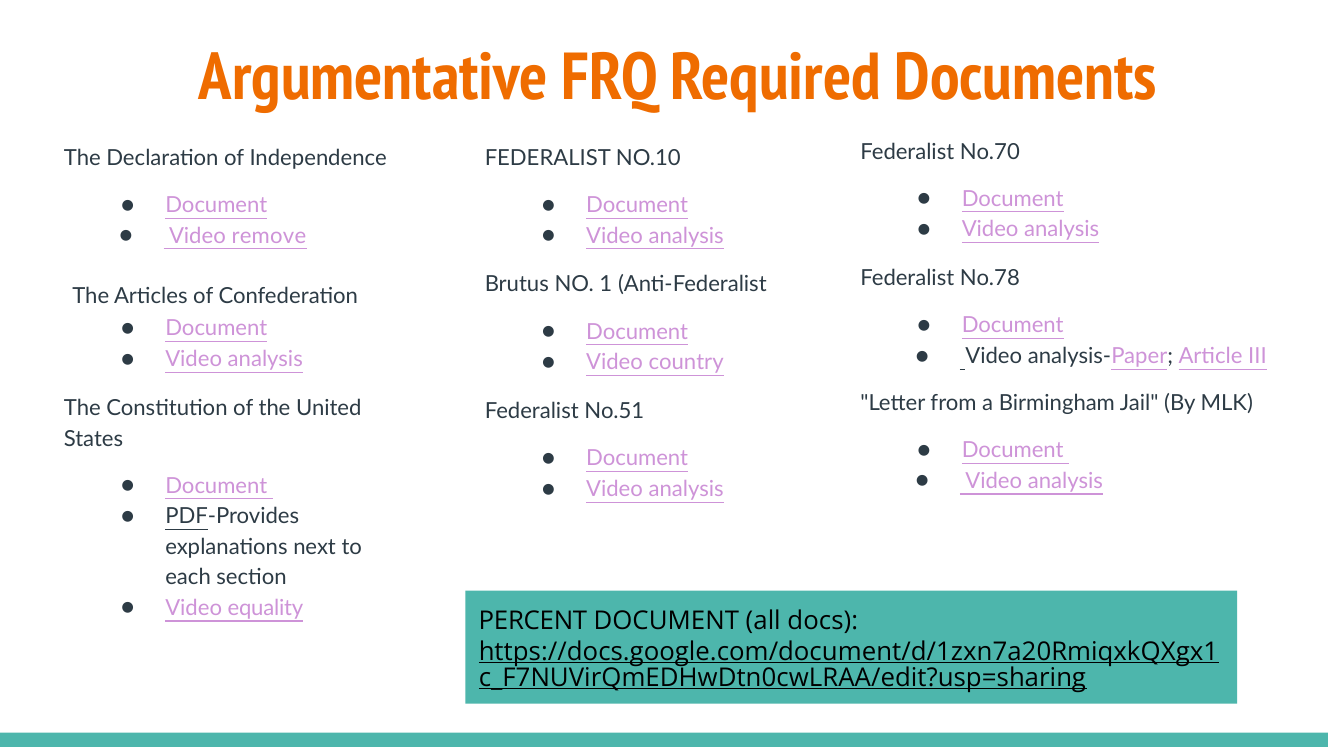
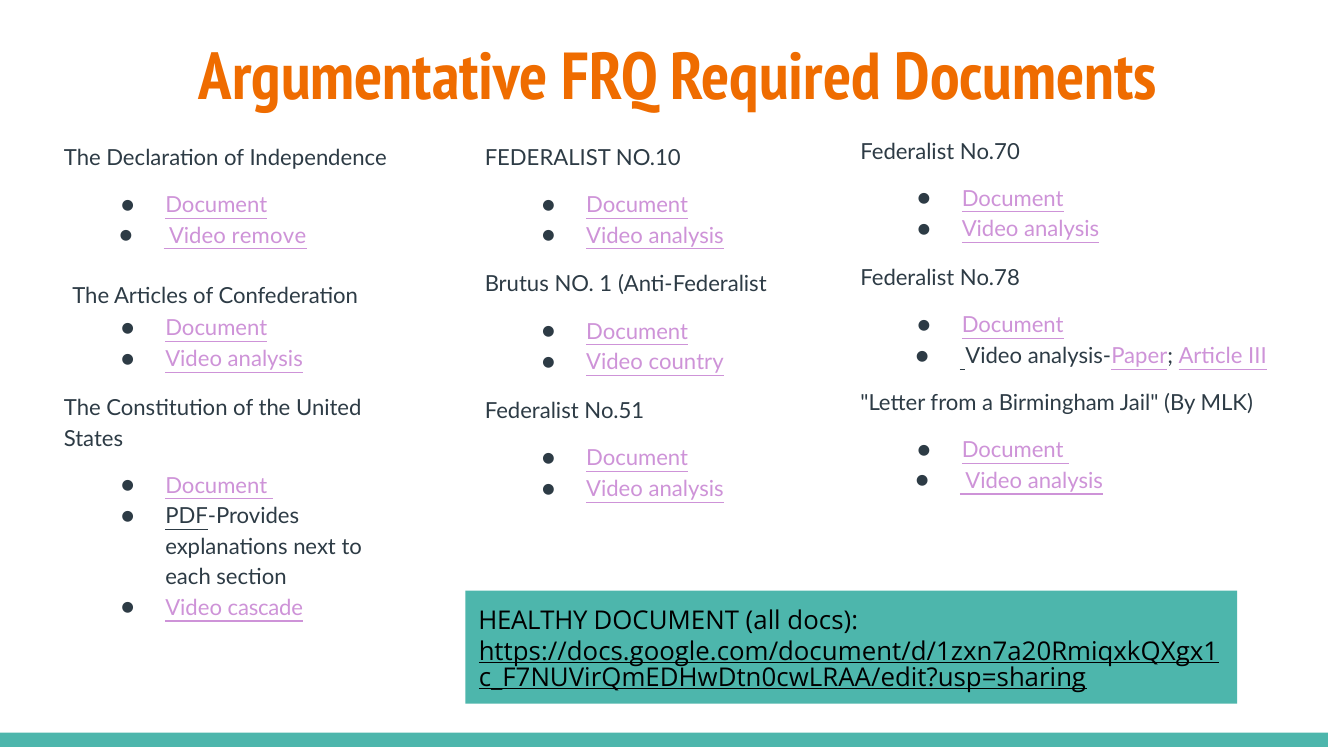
equality: equality -> cascade (265, 608)
PERCENT: PERCENT -> HEALTHY (533, 621)
